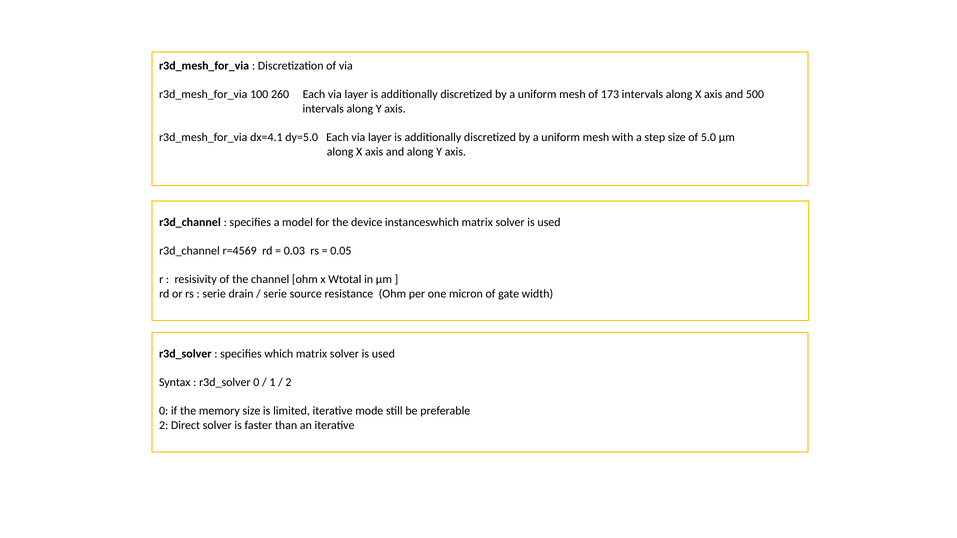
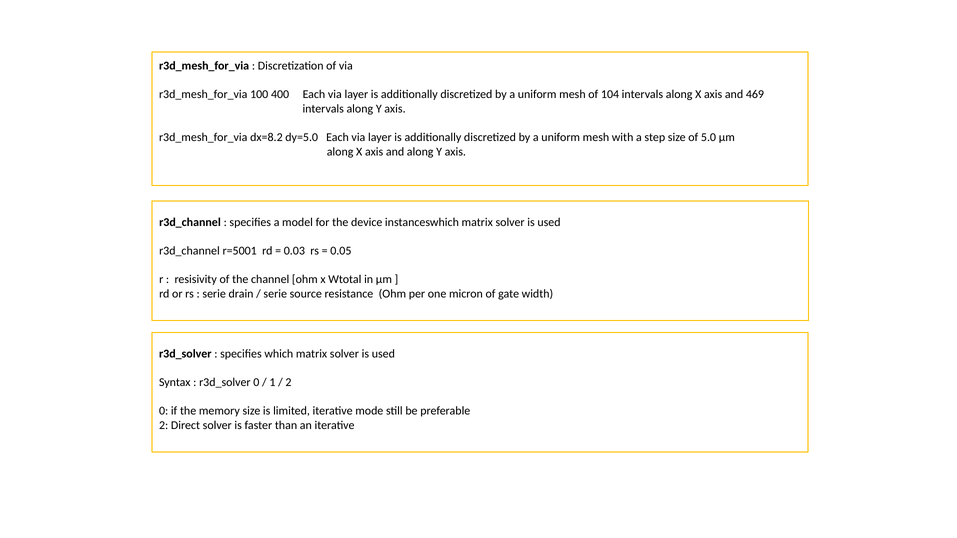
260: 260 -> 400 (280, 94)
173: 173 -> 104 (610, 94)
500: 500 -> 469 (755, 94)
dx=4.1: dx=4.1 -> dx=8.2 (266, 137)
r=4569: r=4569 -> r=5001 (240, 251)
